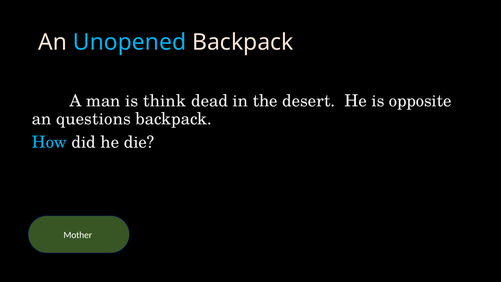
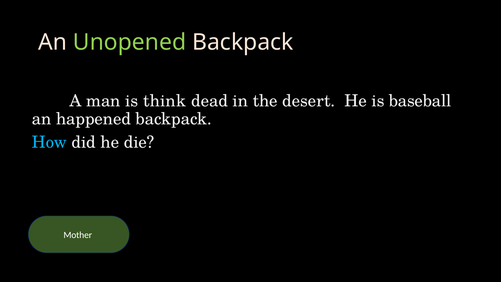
Unopened colour: light blue -> light green (130, 42)
opposite: opposite -> baseball (420, 101)
questions: questions -> happened (93, 119)
